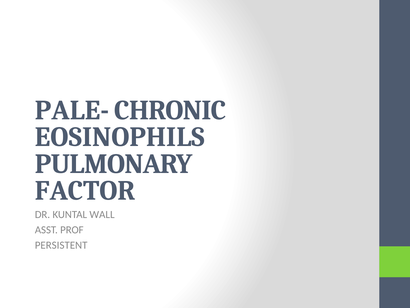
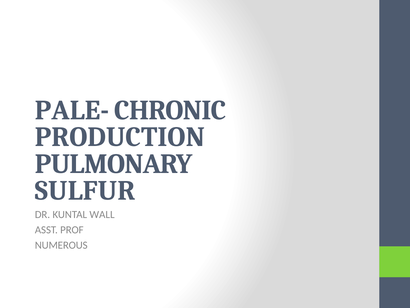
EOSINOPHILS: EOSINOPHILS -> PRODUCTION (120, 137)
FACTOR: FACTOR -> SULFUR (85, 190)
PERSISTENT: PERSISTENT -> NUMEROUS (61, 245)
